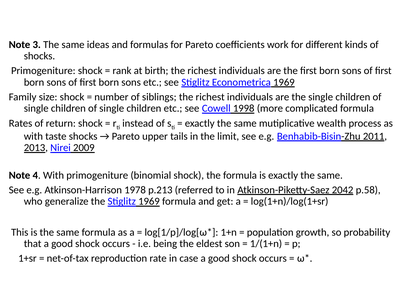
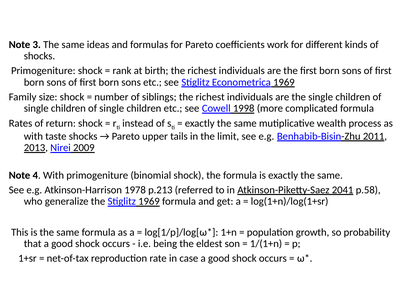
2042: 2042 -> 2041 (343, 190)
